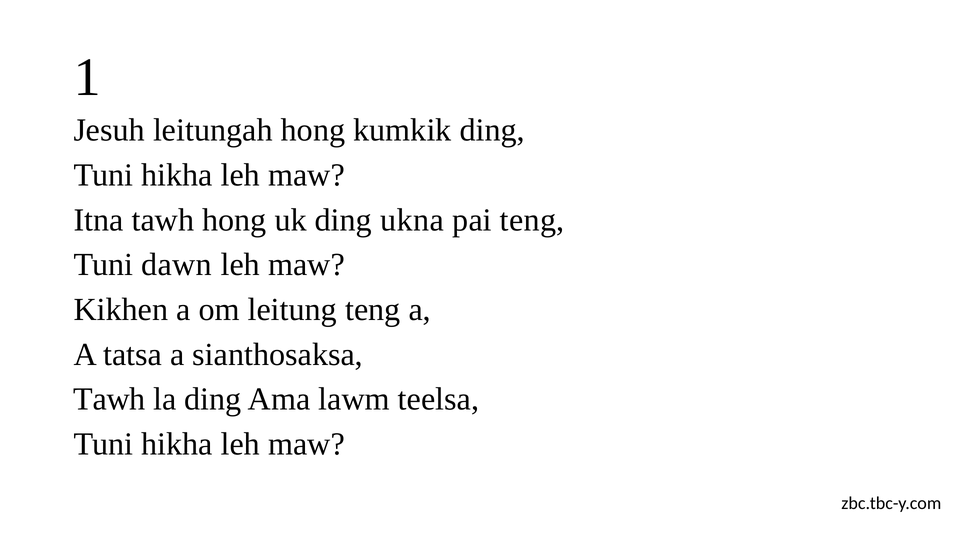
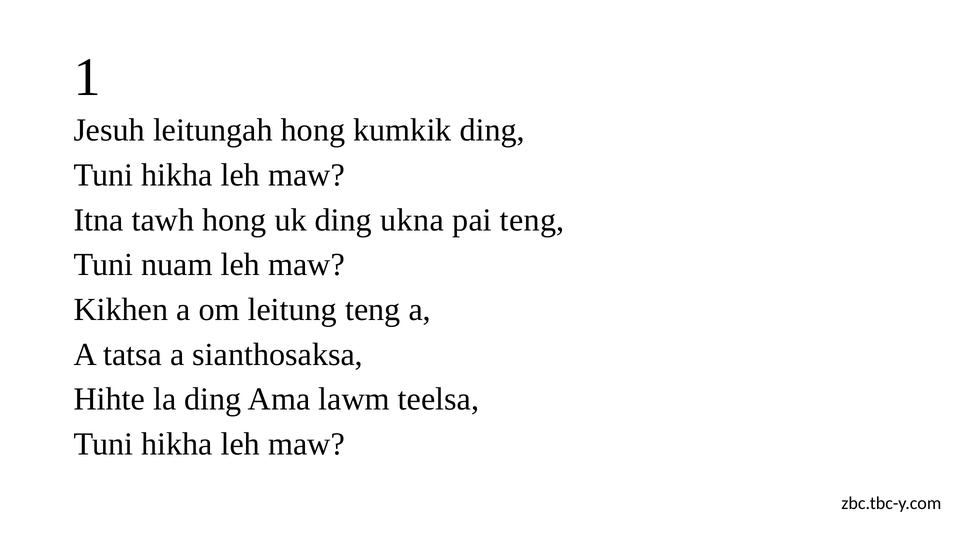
dawn: dawn -> nuam (177, 265)
Tawh: Tawh -> Hihte (109, 399)
